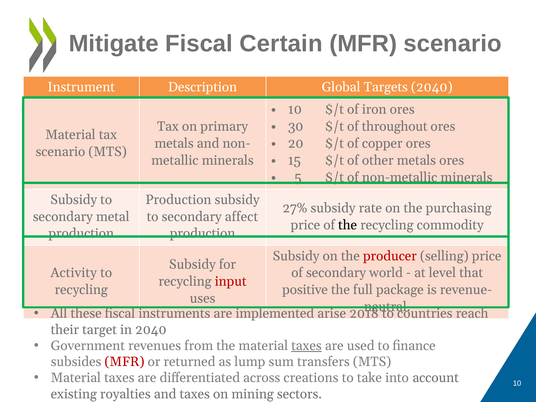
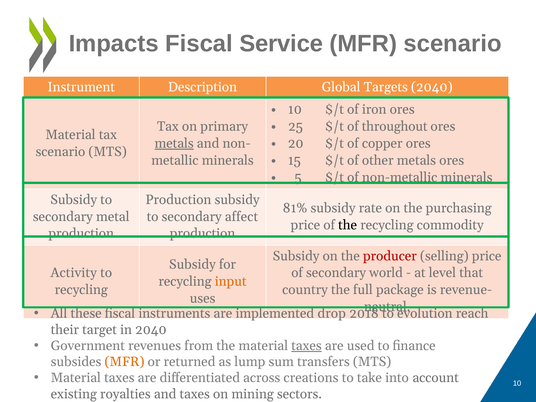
Mitigate: Mitigate -> Impacts (114, 44)
Certain: Certain -> Service (281, 44)
30: 30 -> 25 (296, 126)
metals underline: none -> present (174, 143)
27%: 27% -> 81% (295, 208)
input colour: red -> orange (231, 281)
positive: positive -> country (305, 290)
arise: arise -> drop (332, 314)
countries: countries -> evolution (425, 314)
MFR colour: red -> orange (124, 362)
